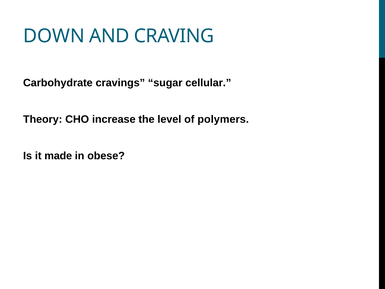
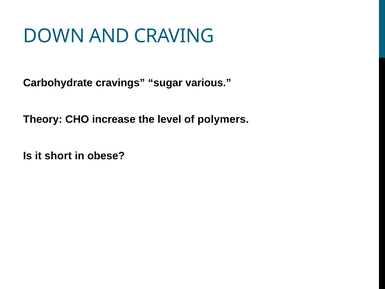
cellular: cellular -> various (208, 83)
made: made -> short (58, 156)
